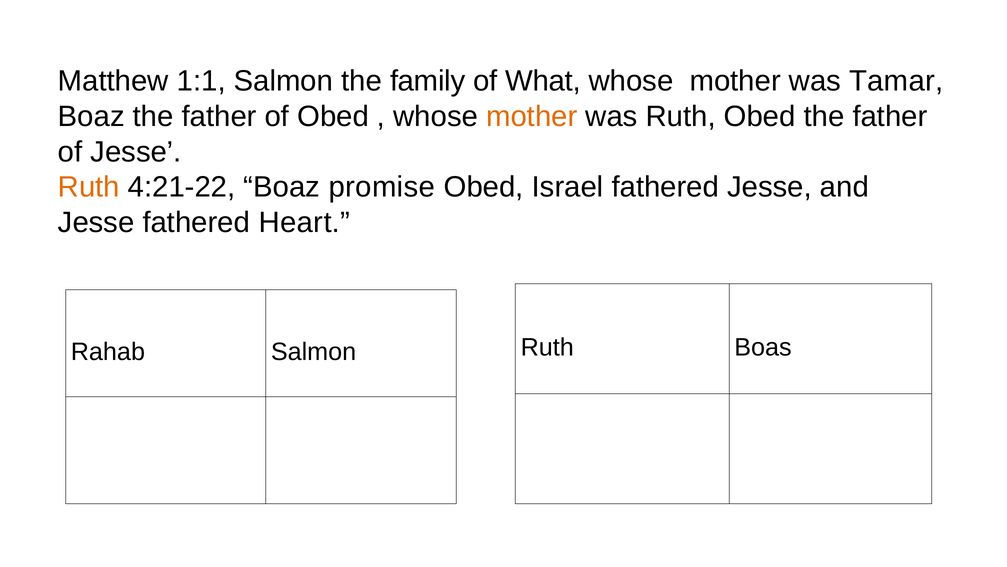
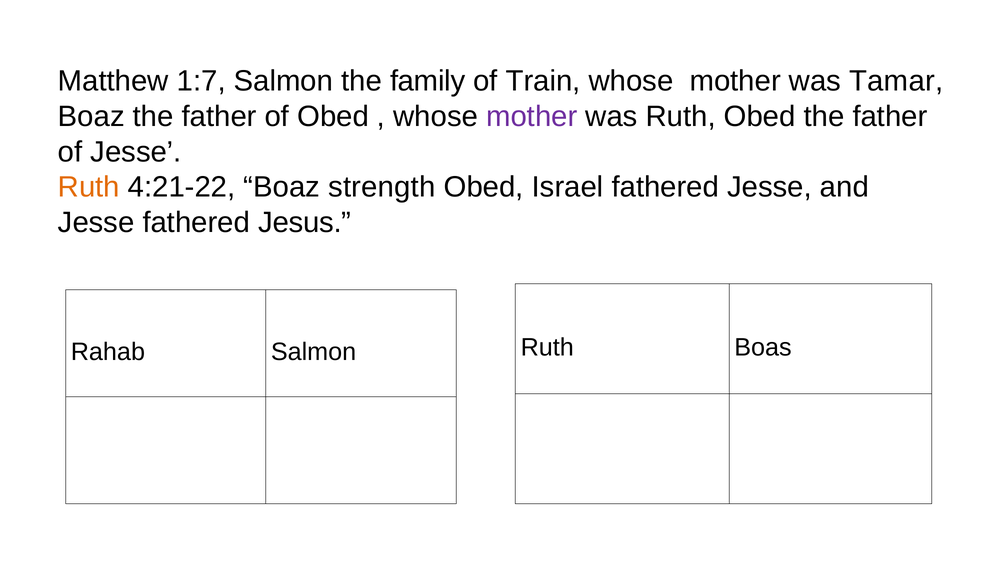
1:1: 1:1 -> 1:7 (201, 81)
What: What -> Train (543, 81)
mother colour: orange -> purple (532, 116)
promise: promise -> strength (382, 187)
Heart: Heart -> Jesus (305, 222)
